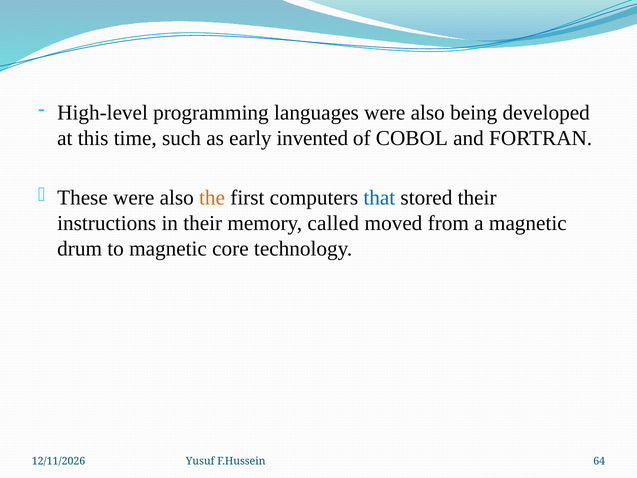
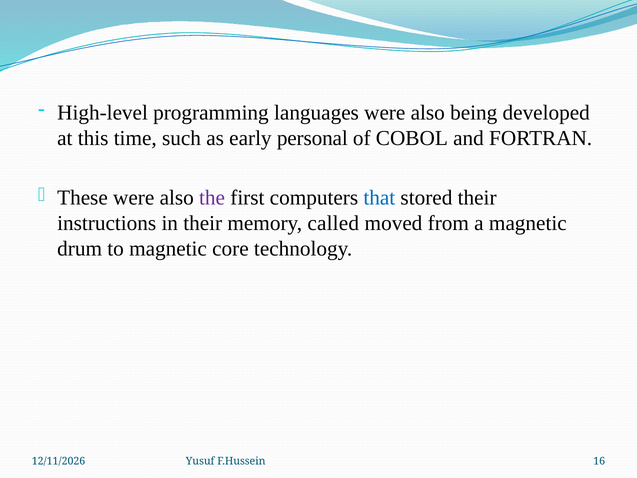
invented: invented -> personal (312, 138)
the colour: orange -> purple (212, 198)
64: 64 -> 16 (599, 461)
